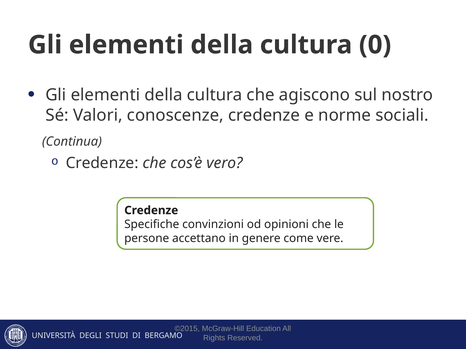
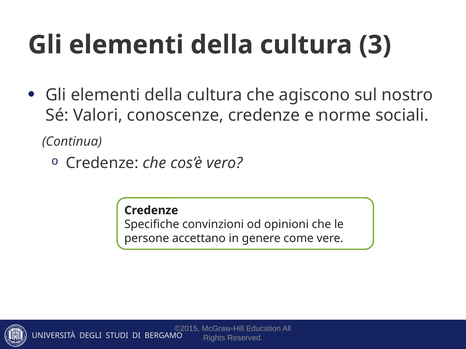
0: 0 -> 3 (375, 45)
